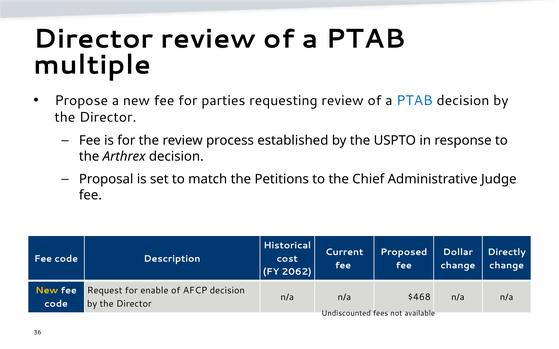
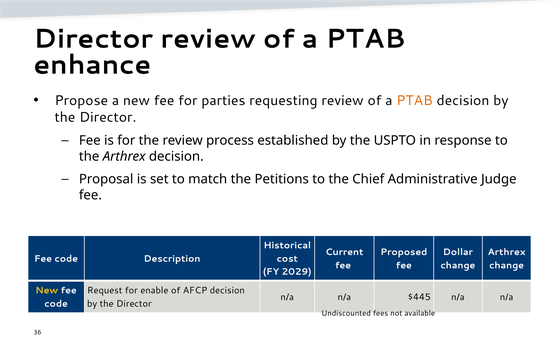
multiple: multiple -> enhance (92, 65)
PTAB colour: blue -> orange (415, 101)
Directly: Directly -> Arthrex (507, 252)
2062: 2062 -> 2029 (297, 272)
$468: $468 -> $445 (419, 297)
